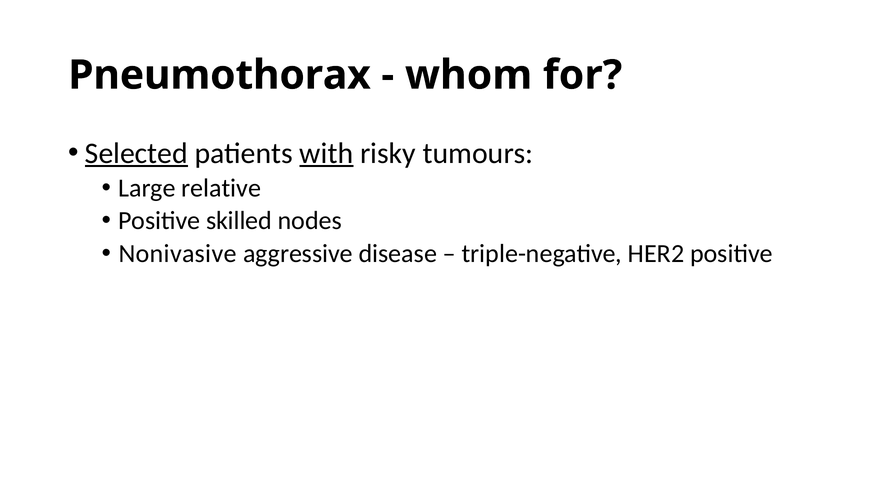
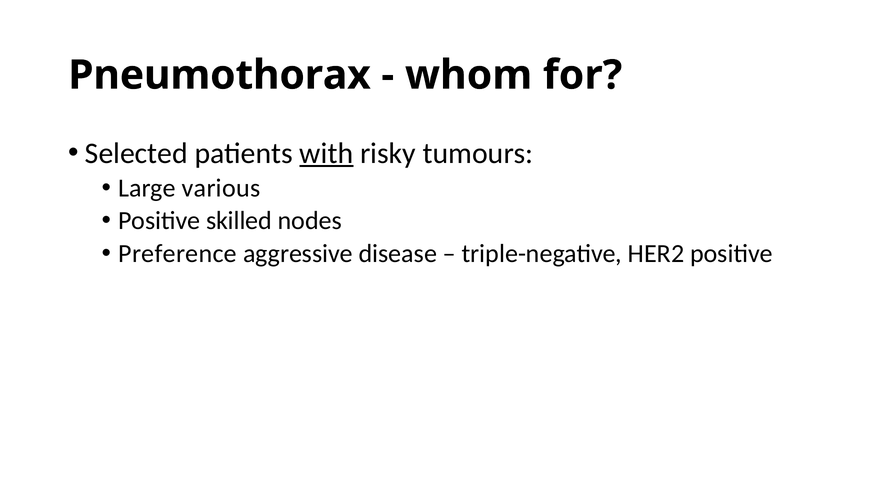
Selected underline: present -> none (136, 153)
relative: relative -> various (221, 188)
Nonivasive: Nonivasive -> Preference (178, 253)
